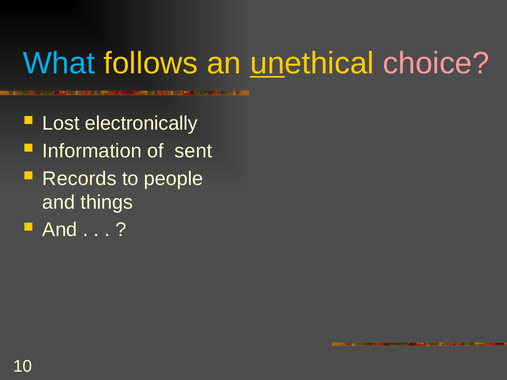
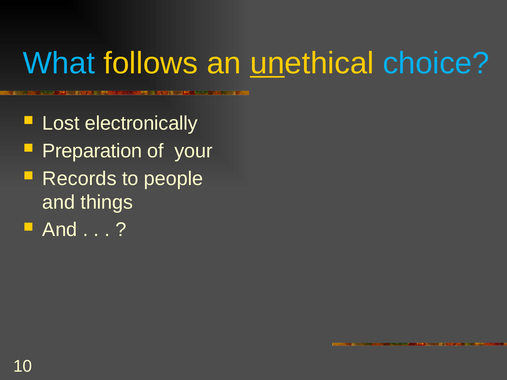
choice colour: pink -> light blue (436, 63)
Information: Information -> Preparation (92, 151)
sent: sent -> your (194, 151)
